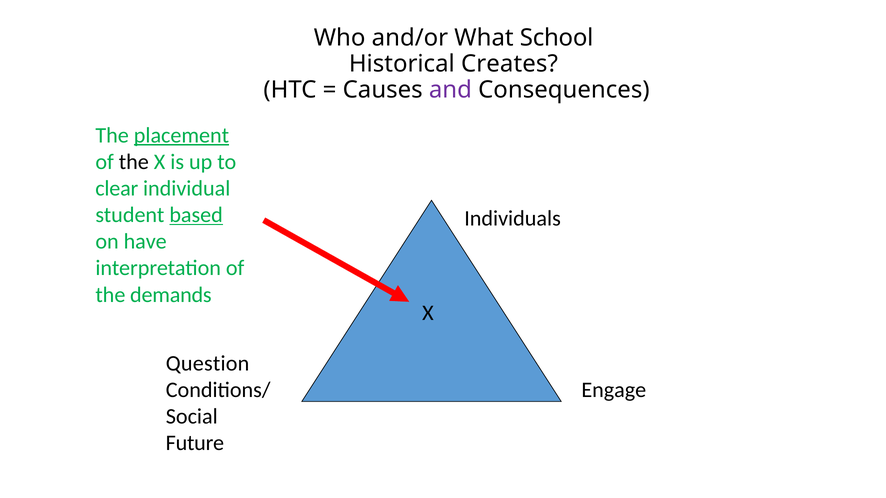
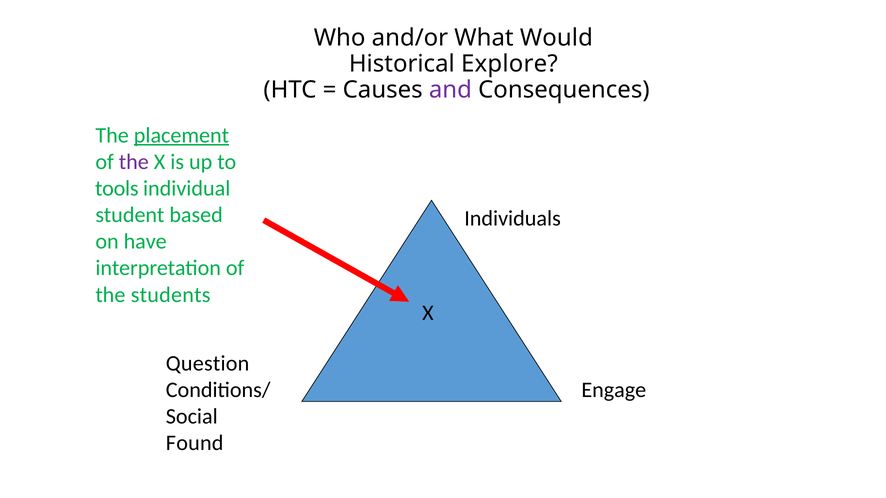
School: School -> Would (556, 38)
Creates: Creates -> Explore (509, 64)
the colour: black -> purple (134, 162)
clear: clear -> tools (117, 189)
based underline: present -> none (196, 215)
demands: demands -> students (171, 295)
Future: Future -> Found (195, 443)
